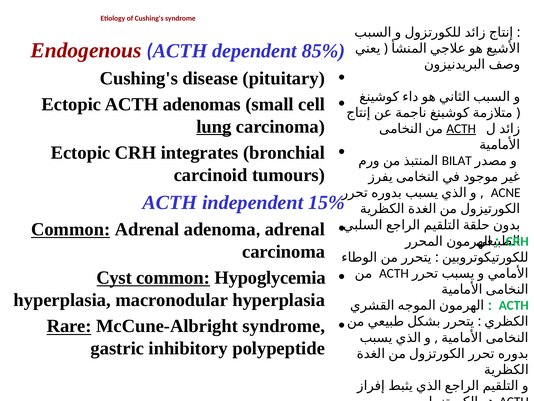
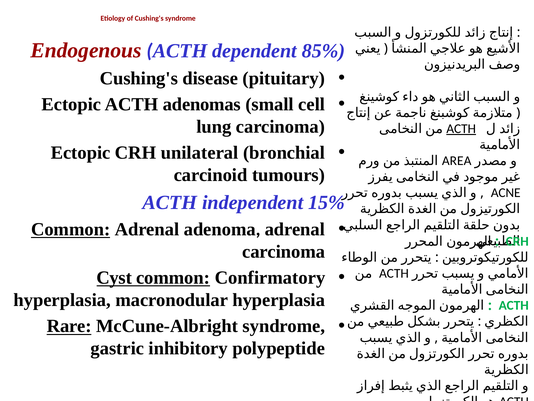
lung underline: present -> none (214, 126)
integrates: integrates -> unilateral (200, 153)
BILAT: BILAT -> AREA (457, 161)
Hypoglycemia: Hypoglycemia -> Confirmatory (270, 277)
